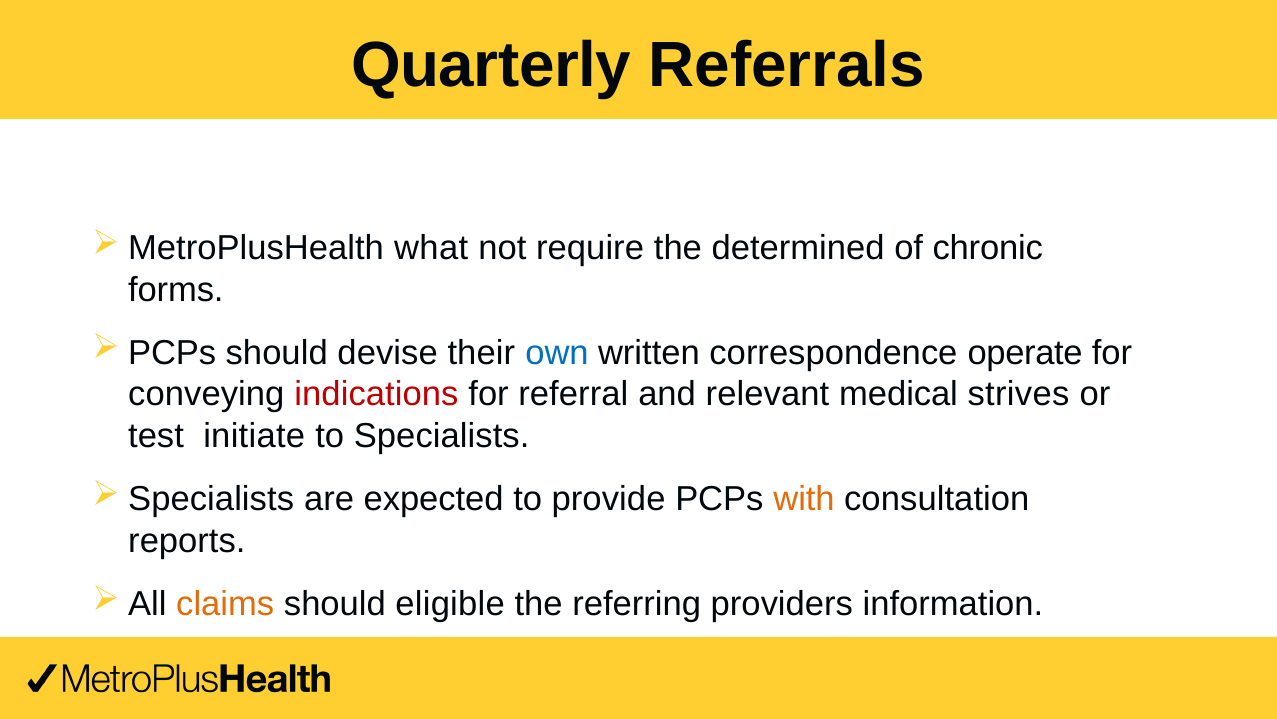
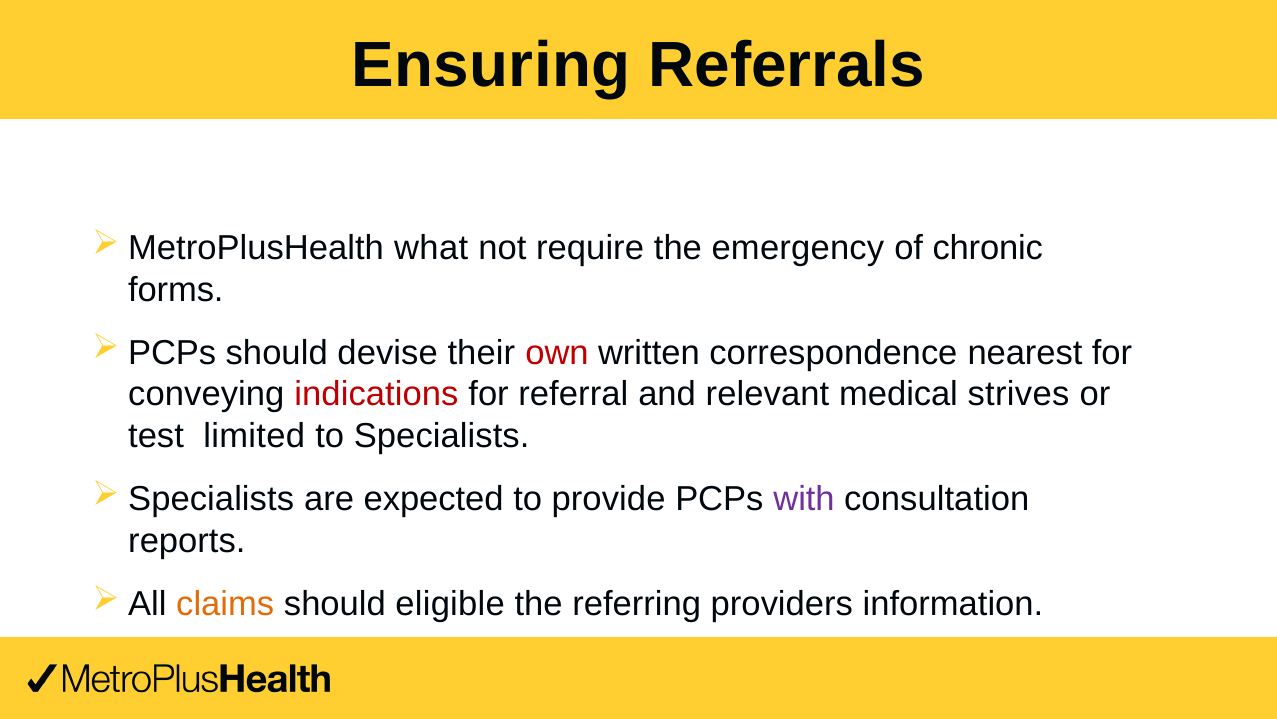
Quarterly: Quarterly -> Ensuring (491, 65)
determined: determined -> emergency (798, 248)
own colour: blue -> red (557, 353)
operate: operate -> nearest (1025, 353)
initiate: initiate -> limited (254, 436)
with colour: orange -> purple (804, 499)
